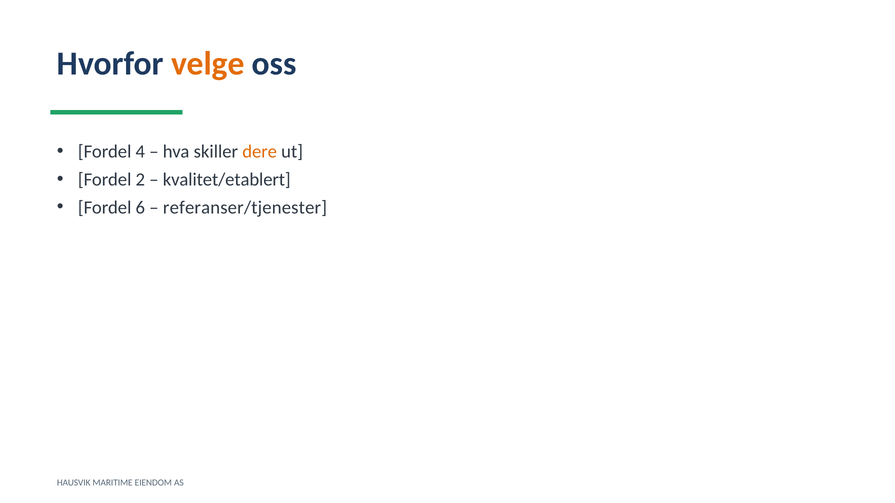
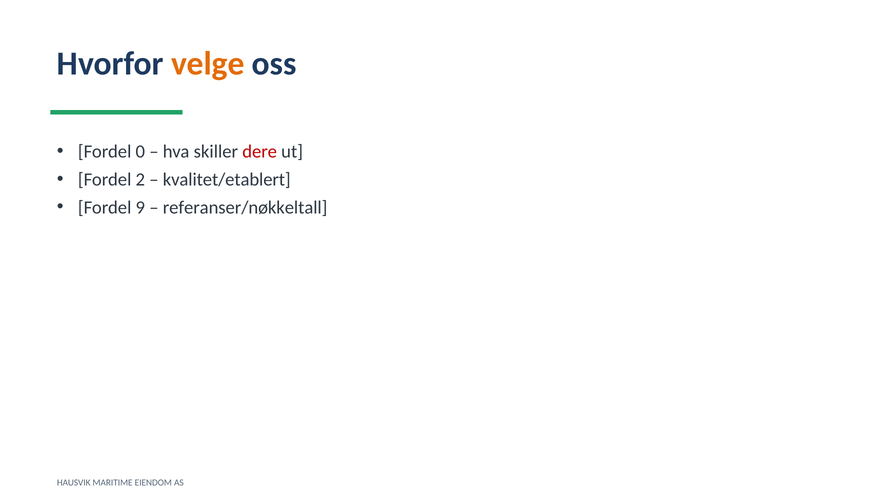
4: 4 -> 0 (140, 152)
dere colour: orange -> red (260, 152)
6: 6 -> 9 (140, 208)
referanser/tjenester: referanser/tjenester -> referanser/nøkkeltall (245, 208)
